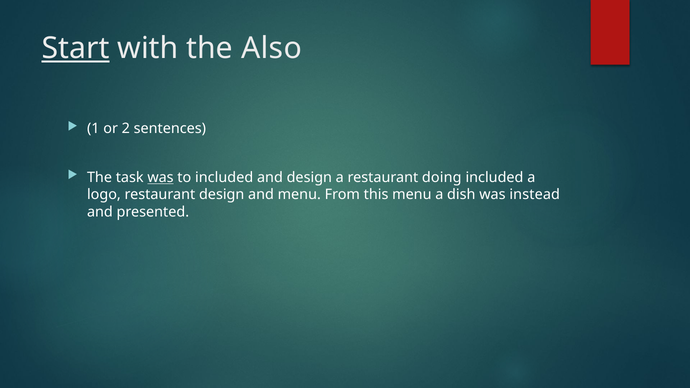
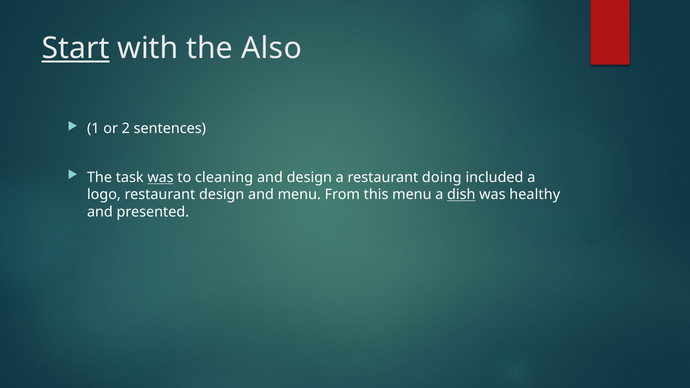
to included: included -> cleaning (224, 177)
dish underline: none -> present (461, 195)
instead: instead -> healthy (535, 195)
